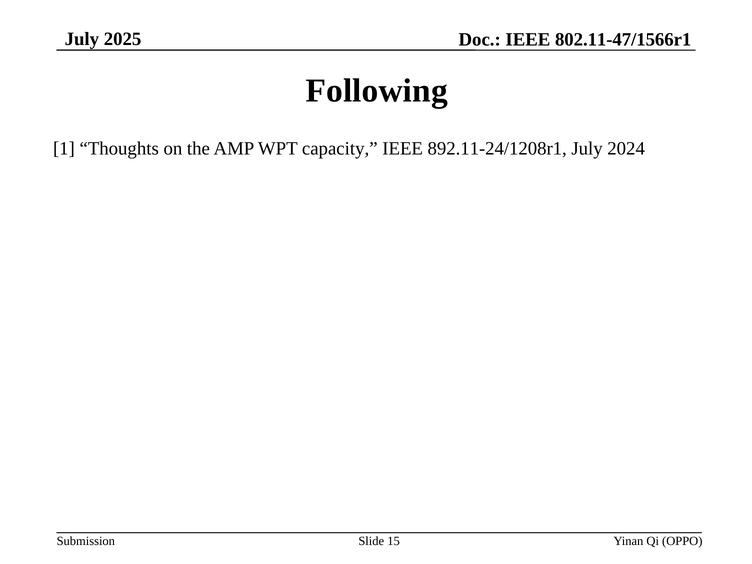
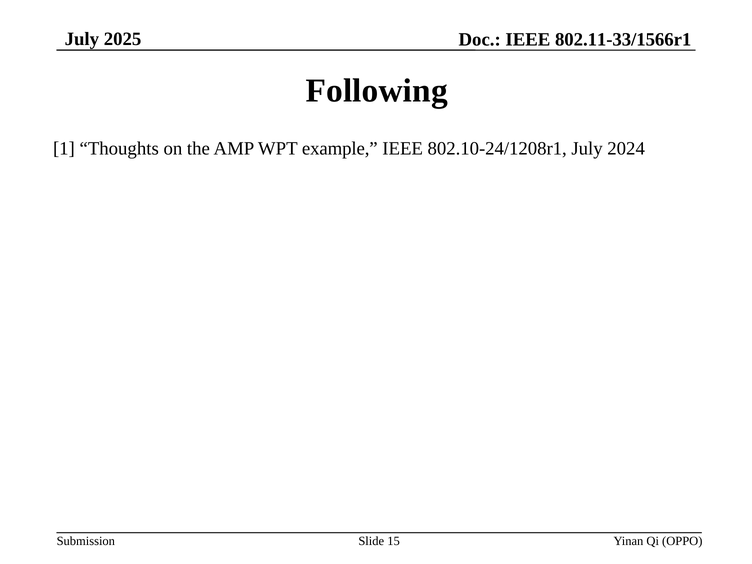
802.11-47/1566r1: 802.11-47/1566r1 -> 802.11-33/1566r1 (623, 40)
capacity: capacity -> example (340, 149)
892.11-24/1208r1: 892.11-24/1208r1 -> 802.10-24/1208r1 (497, 149)
